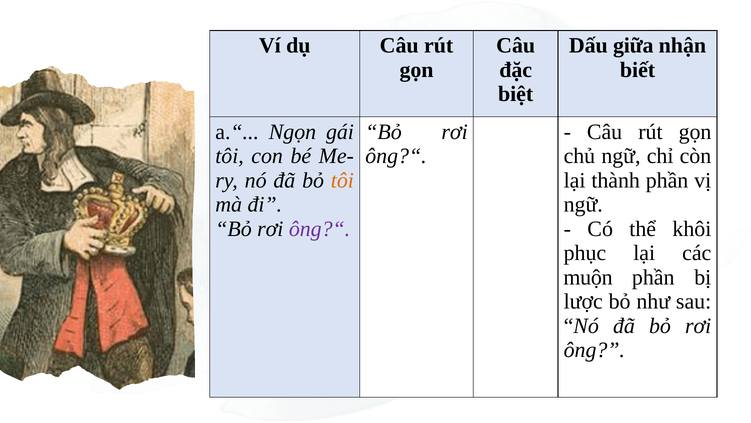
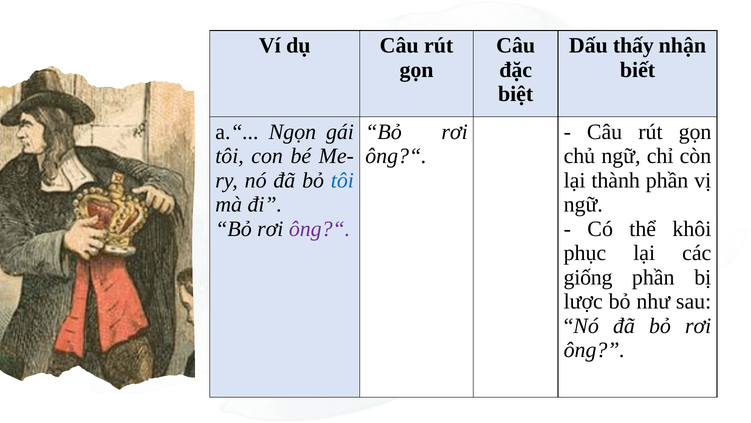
giữa: giữa -> thấy (633, 46)
tôi colour: orange -> blue (342, 180)
muộn: muộn -> giống (588, 277)
